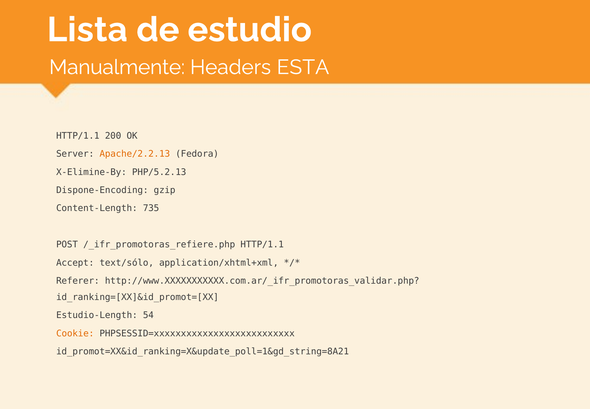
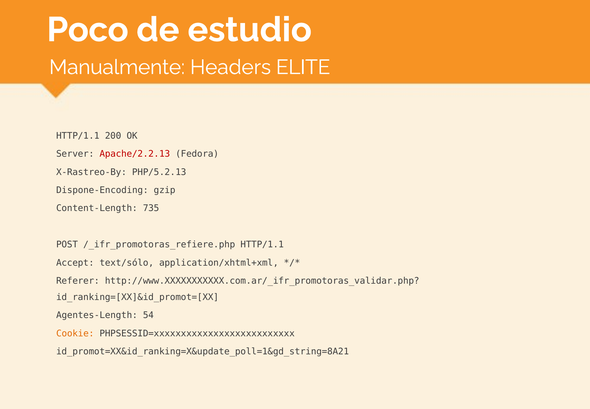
Lista: Lista -> Poco (88, 30)
ESTA: ESTA -> ELITE (303, 67)
Apache/2.2.13 colour: orange -> red (135, 154)
X-Elimine-By: X-Elimine-By -> X-Rastreo-By (91, 172)
Estudio-Length: Estudio-Length -> Agentes-Length (97, 315)
